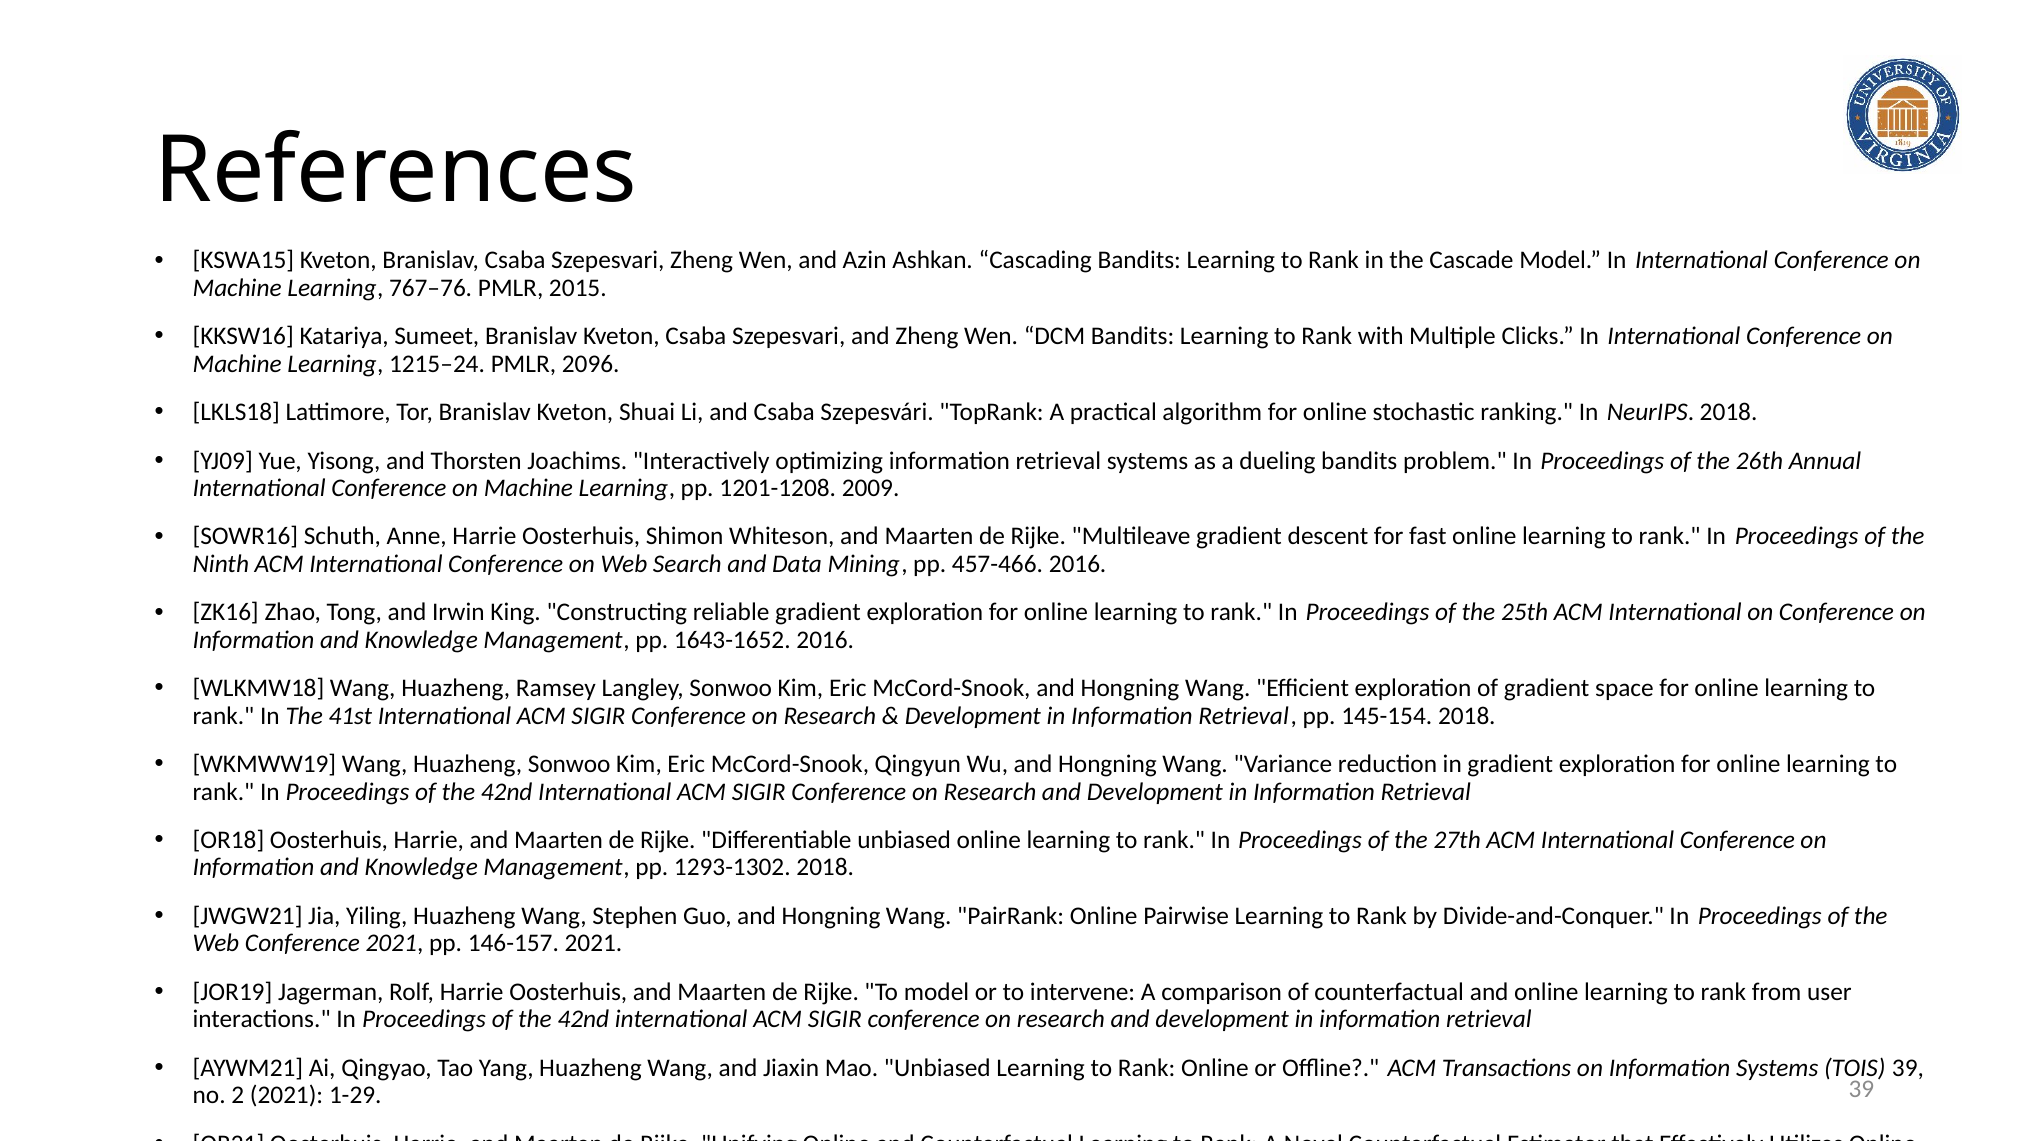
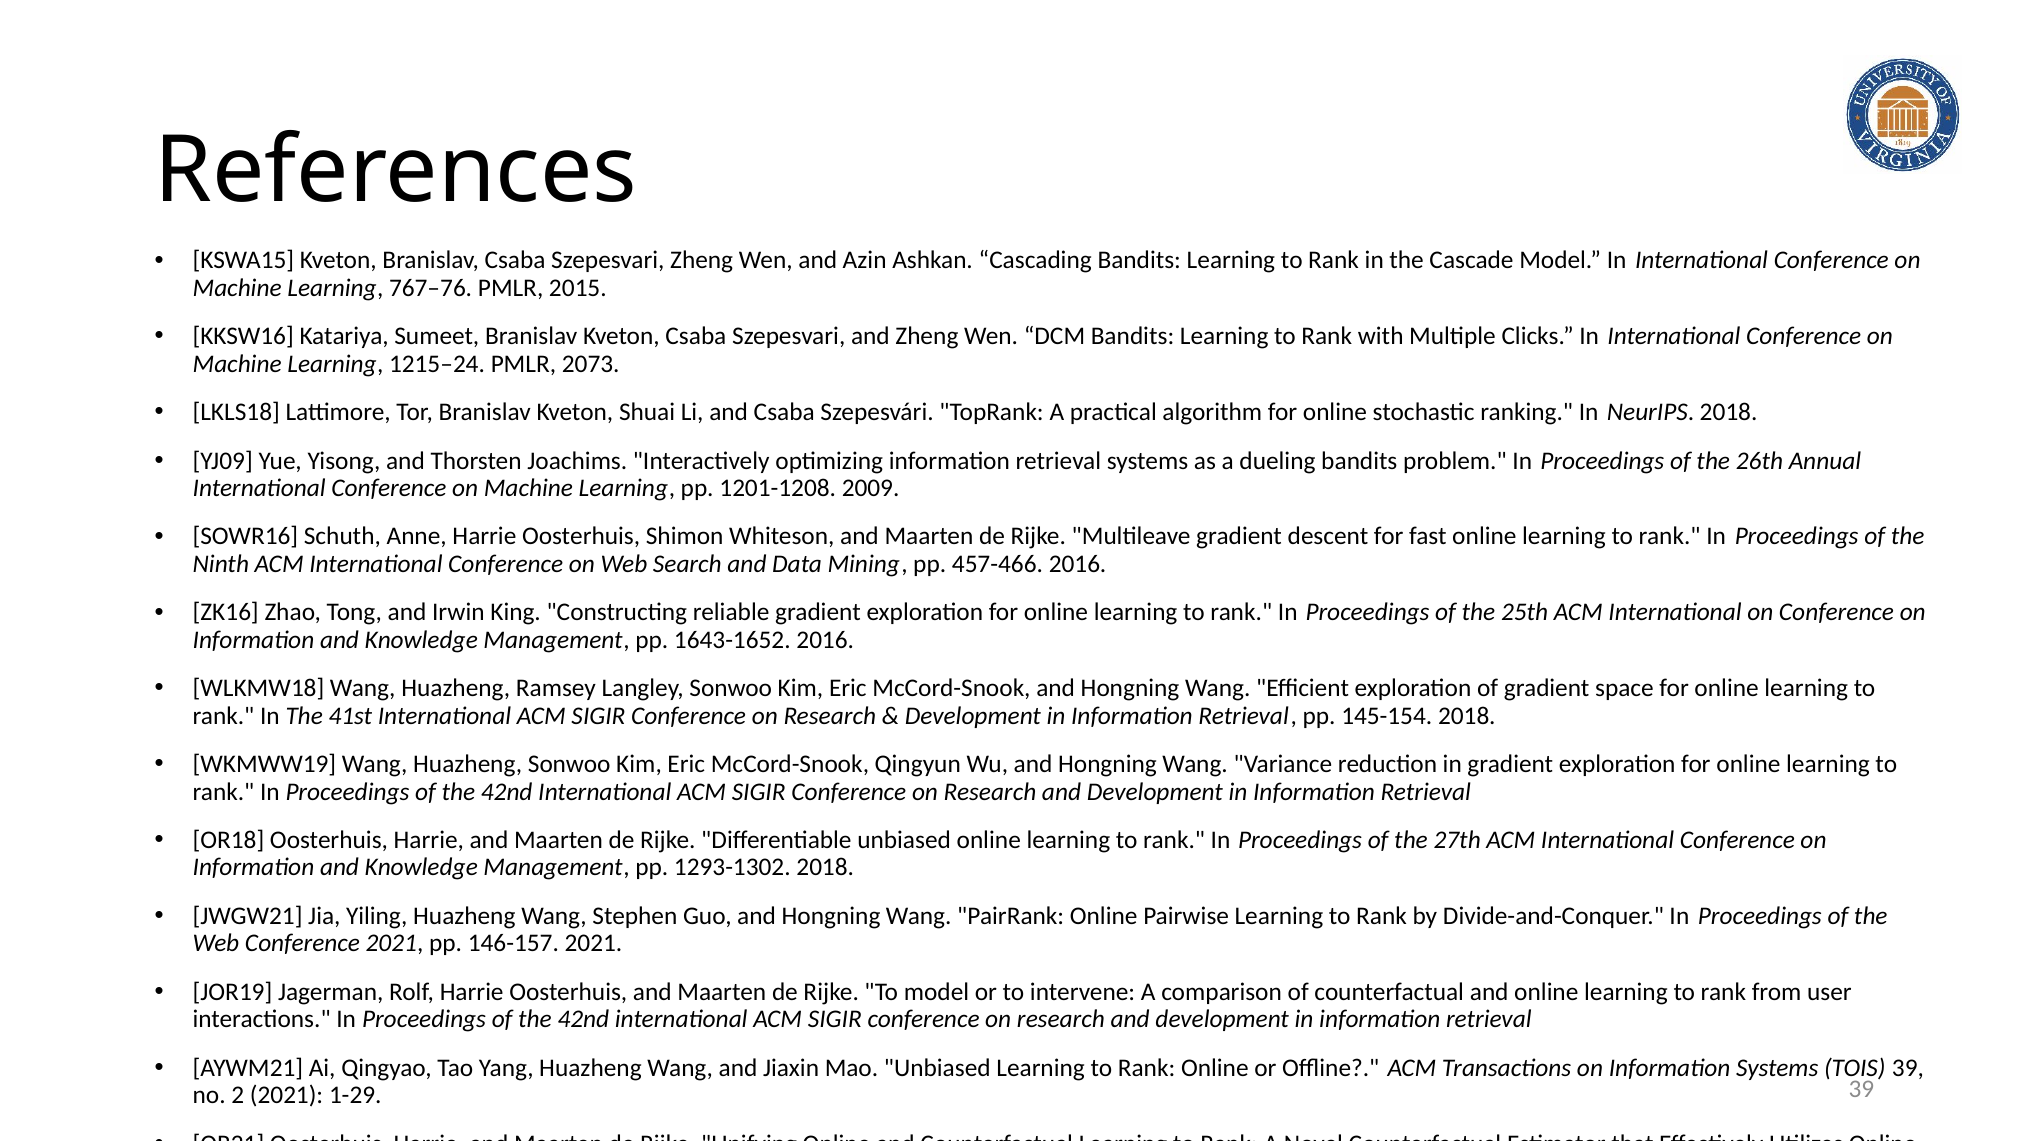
2096: 2096 -> 2073 (591, 364)
